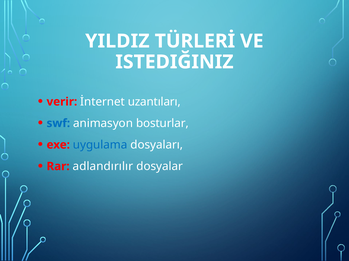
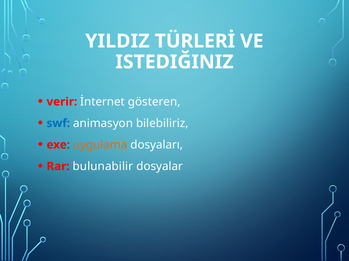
uzantıları: uzantıları -> gösteren (154, 102)
bosturlar: bosturlar -> bilebiliriz (162, 124)
uygulama colour: blue -> orange (100, 145)
adlandırılır: adlandırılır -> bulunabilir (103, 167)
